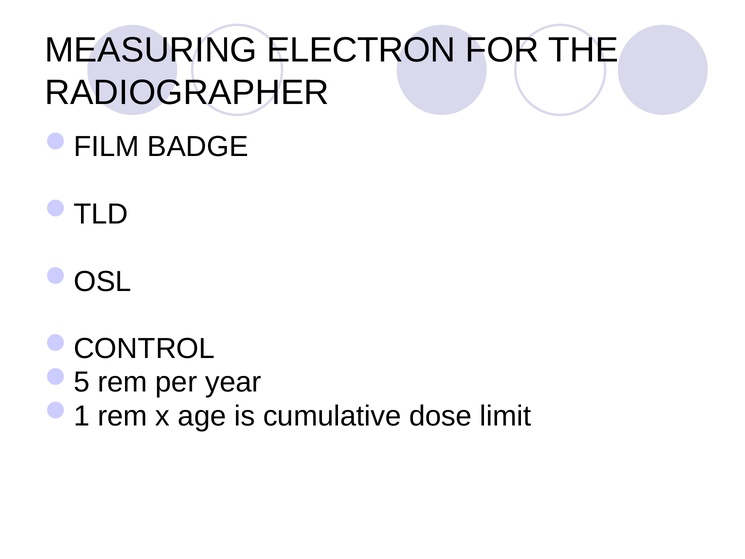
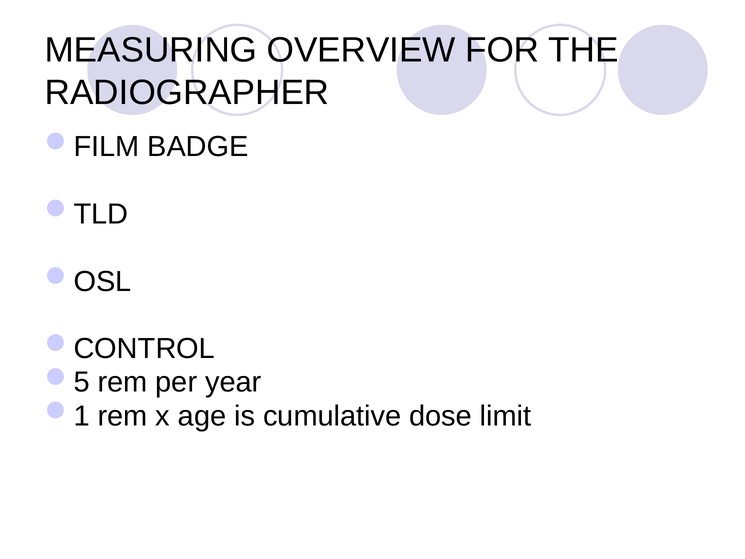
ELECTRON: ELECTRON -> OVERVIEW (361, 50)
